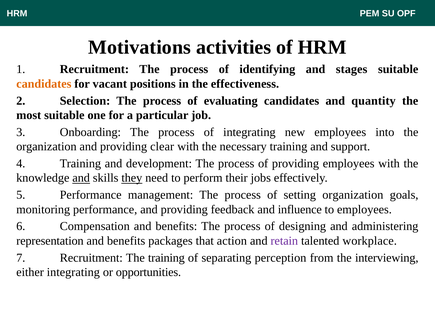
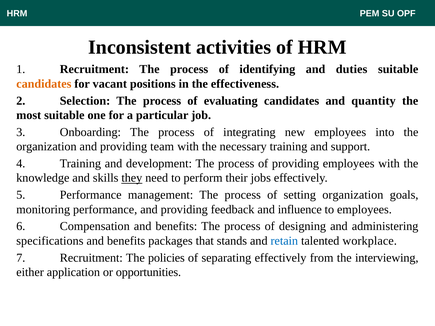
Motivations: Motivations -> Inconsistent (140, 47)
stages: stages -> duties (352, 69)
clear: clear -> team (162, 147)
and underline: present -> none (81, 178)
representation: representation -> specifications (50, 241)
action: action -> stands (232, 241)
retain colour: purple -> blue (284, 241)
The training: training -> policies (166, 258)
separating perception: perception -> effectively (281, 258)
either integrating: integrating -> application (73, 272)
